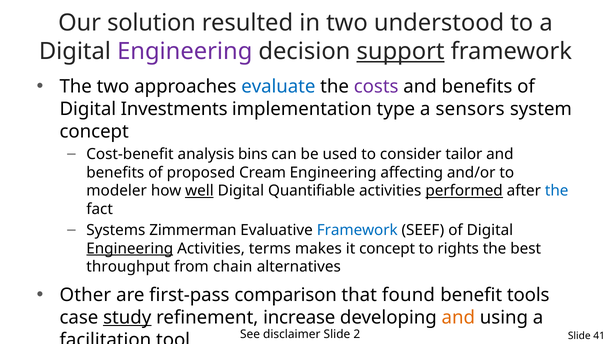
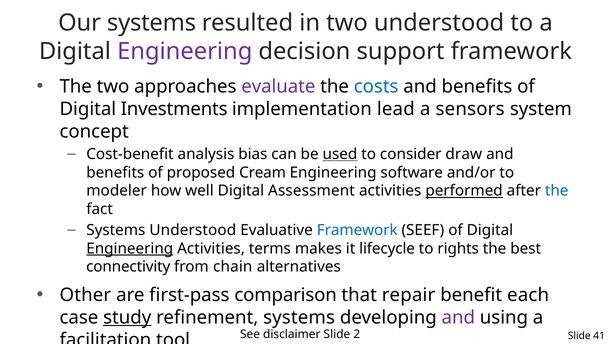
Our solution: solution -> systems (152, 23)
support underline: present -> none (401, 51)
evaluate colour: blue -> purple (278, 87)
costs colour: purple -> blue (376, 87)
type: type -> lead (396, 109)
bins: bins -> bias (253, 154)
used underline: none -> present (340, 154)
tailor: tailor -> draw (464, 154)
affecting: affecting -> software (412, 172)
well underline: present -> none (199, 191)
Quantifiable: Quantifiable -> Assessment (311, 191)
Systems Zimmerman: Zimmerman -> Understood (193, 230)
it concept: concept -> lifecycle (387, 248)
throughput: throughput -> connectivity (128, 267)
found: found -> repair (408, 295)
tools: tools -> each (528, 295)
refinement increase: increase -> systems (299, 317)
and colour: orange -> purple (458, 317)
